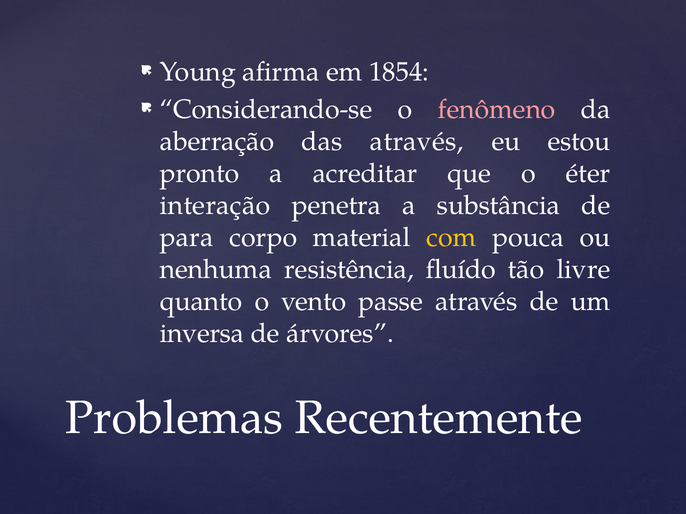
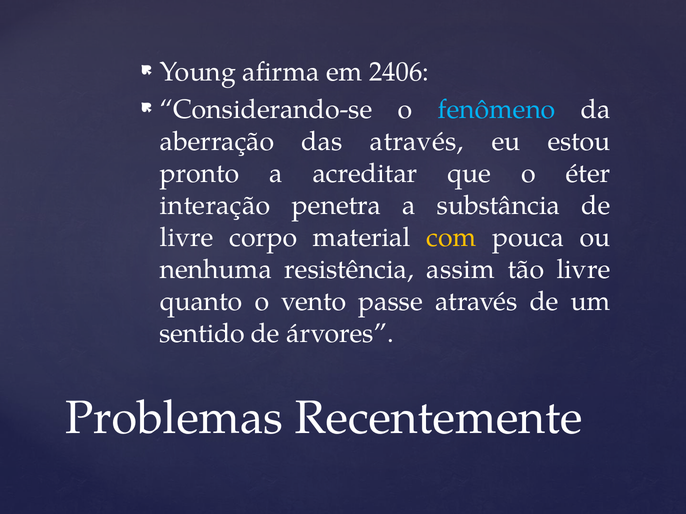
1854: 1854 -> 2406 (399, 72)
fenômeno colour: pink -> light blue (497, 109)
para: para -> livre (187, 238)
fluído: fluído -> assim (461, 270)
inversa: inversa -> sentido (202, 334)
